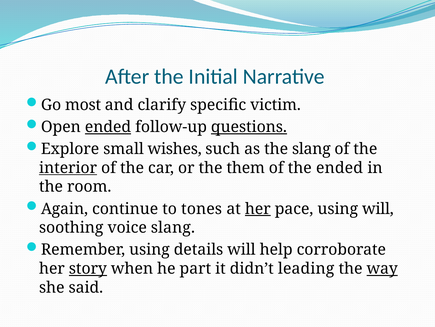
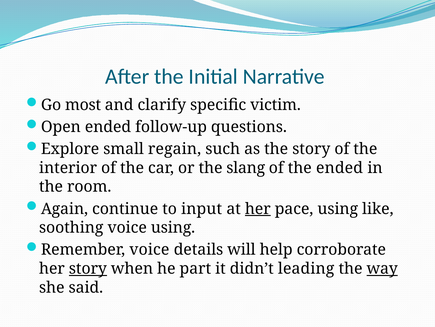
ended underline: present -> none (108, 127)
questions underline: present -> none (249, 127)
wishes: wishes -> regain (175, 149)
the slang: slang -> story (311, 149)
interior underline: present -> none (68, 168)
them: them -> slang (246, 168)
tones: tones -> input (202, 208)
using will: will -> like (378, 208)
voice slang: slang -> using (173, 227)
Remember using: using -> voice (149, 249)
